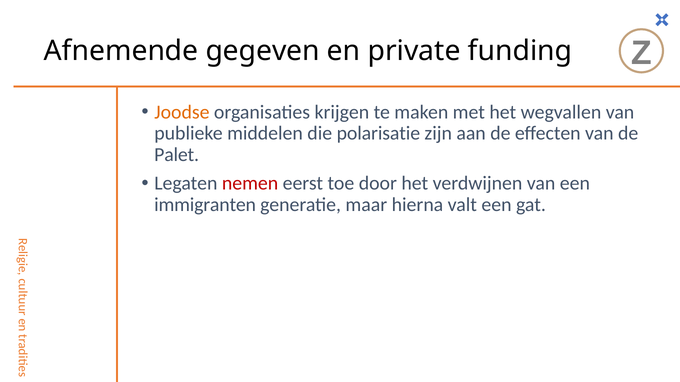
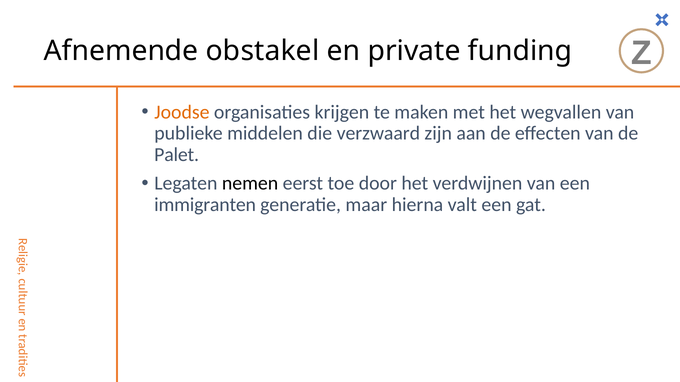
gegeven: gegeven -> obstakel (263, 51)
polarisatie: polarisatie -> verzwaard (378, 134)
nemen colour: red -> black (250, 184)
